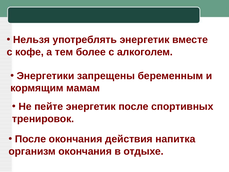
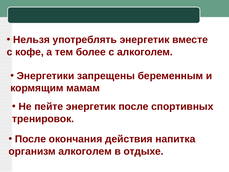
организм окончания: окончания -> алкоголем (85, 151)
